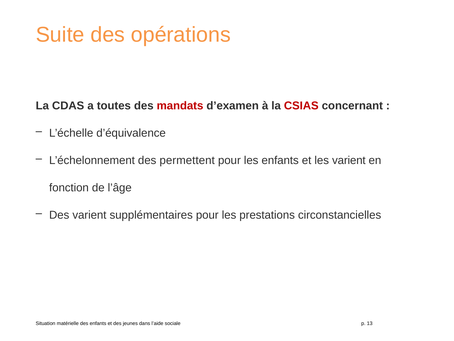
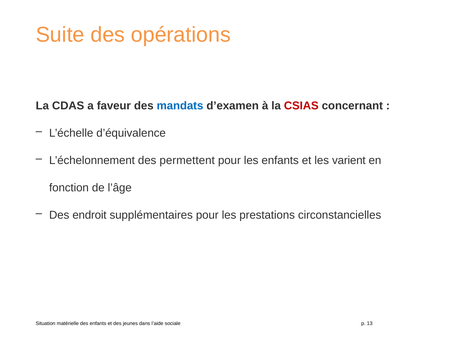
toutes: toutes -> faveur (114, 106)
mandats colour: red -> blue (180, 106)
Des varient: varient -> endroit (89, 215)
